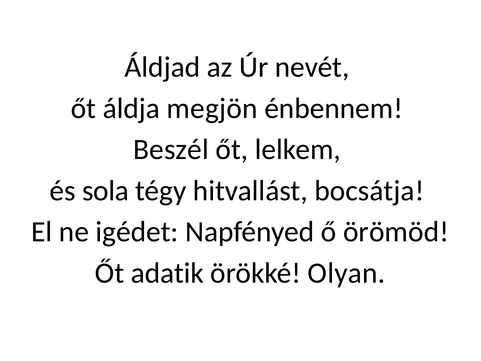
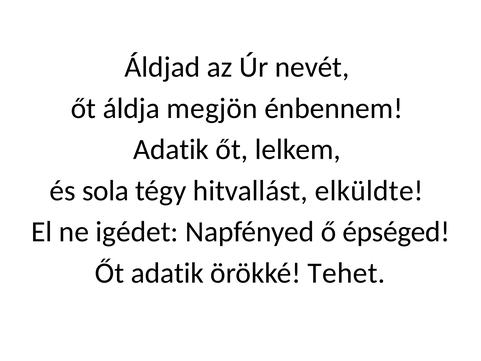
Beszél: Beszél -> Adatik (171, 149)
bocsátja: bocsátja -> elküldte (369, 191)
örömöd: örömöd -> épséged (396, 232)
Olyan: Olyan -> Tehet (346, 273)
